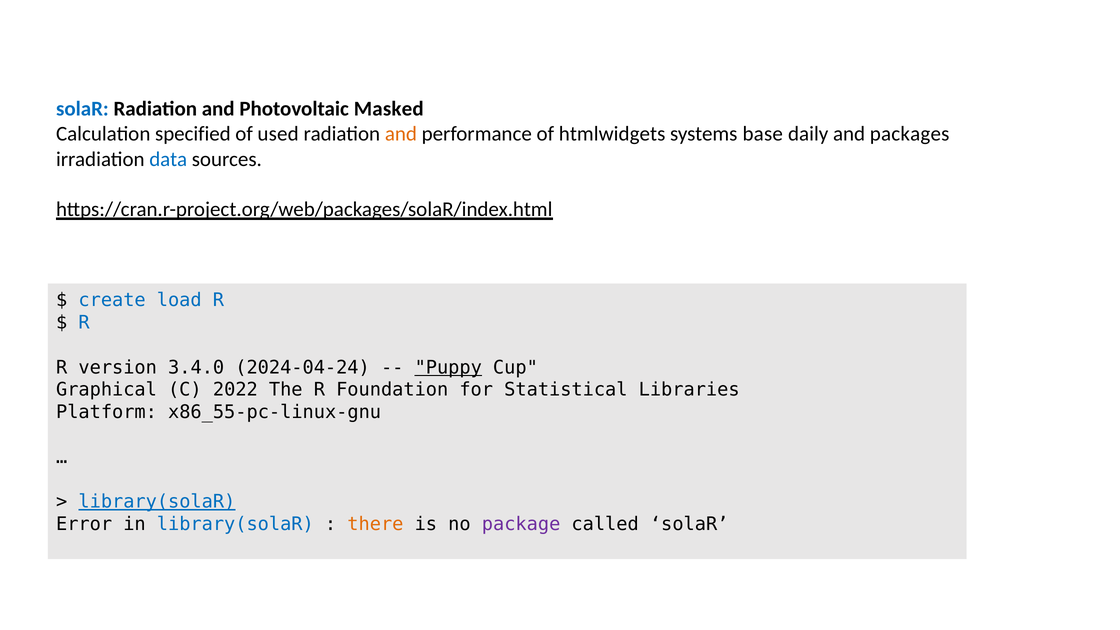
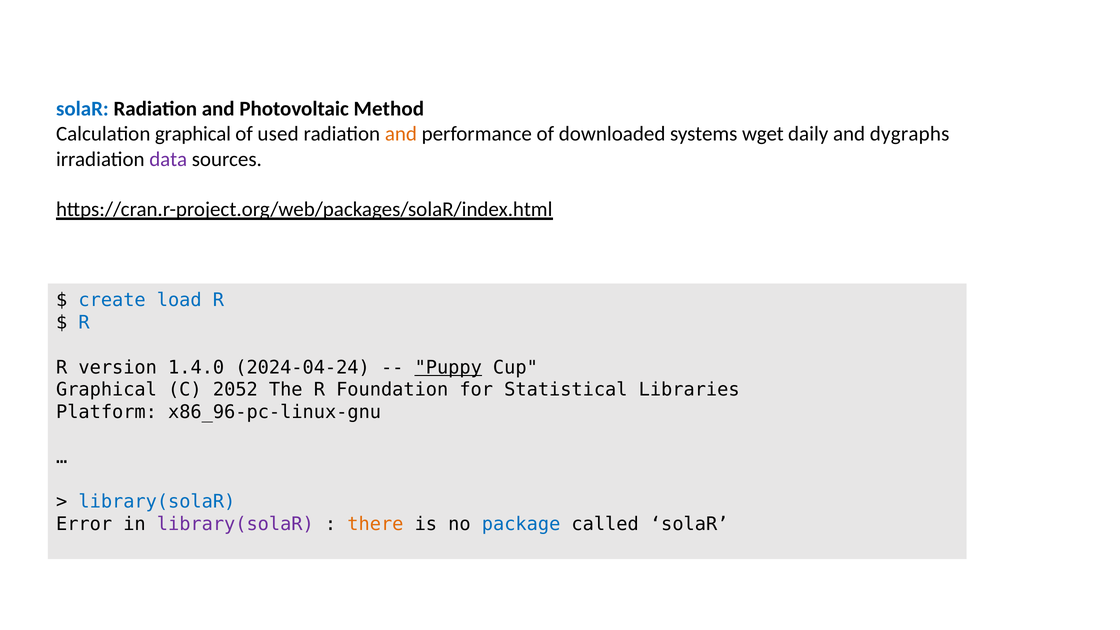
Masked: Masked -> Method (389, 109)
Calculation specified: specified -> graphical (193, 134)
htmlwidgets: htmlwidgets -> downloaded (612, 134)
base: base -> wget (763, 134)
packages: packages -> dygraphs (910, 134)
data colour: blue -> purple (168, 159)
3.4.0: 3.4.0 -> 1.4.0 (196, 367)
2022: 2022 -> 2052 (235, 390)
x86_55-pc-linux-gnu: x86_55-pc-linux-gnu -> x86_96-pc-linux-gnu (275, 412)
library(solaR underline: present -> none (157, 502)
library(solaR colour: blue -> purple (235, 524)
package colour: purple -> blue (521, 524)
